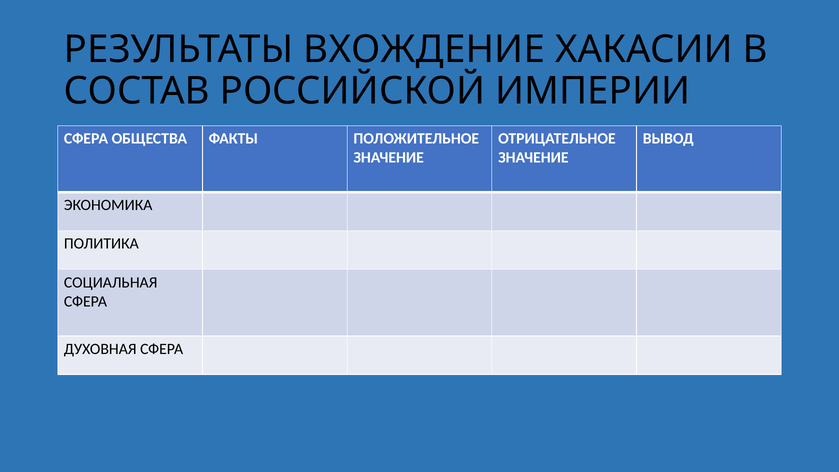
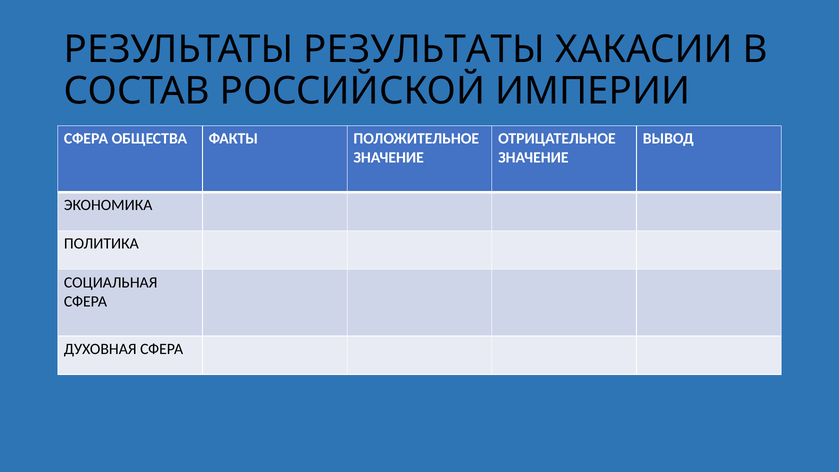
РЕЗУЛЬТАТЫ ВХОЖДЕНИЕ: ВХОЖДЕНИЕ -> РЕЗУЛЬТАТЫ (424, 50)
